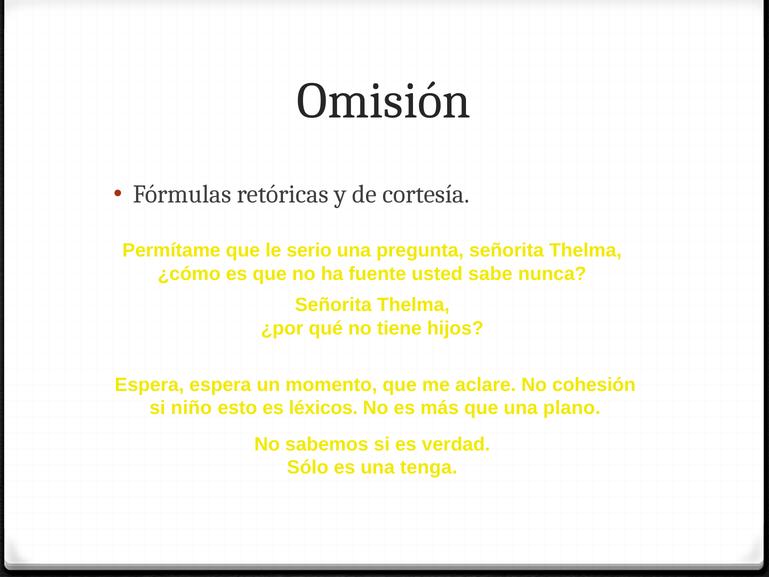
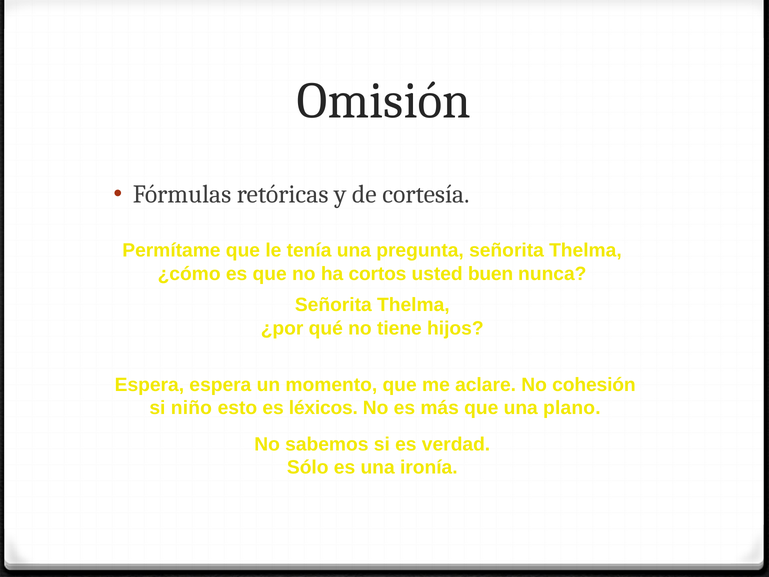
serio: serio -> tenía (309, 251)
fuente: fuente -> cortos (377, 274)
sabe: sabe -> buen (491, 274)
tenga: tenga -> ironía (429, 467)
